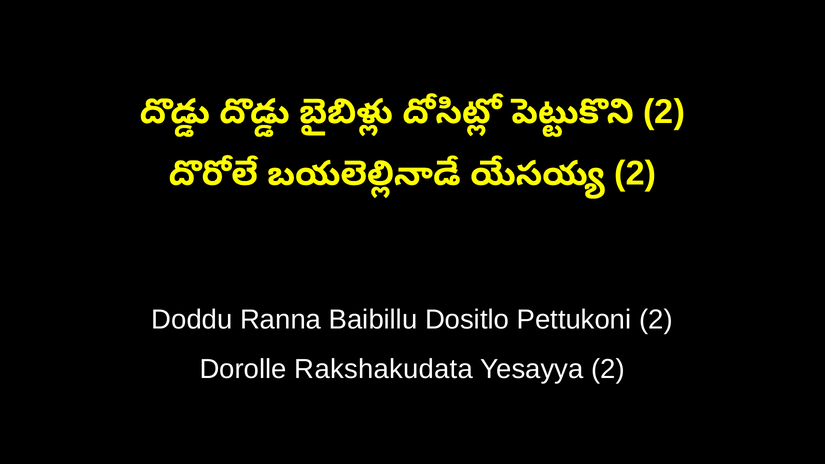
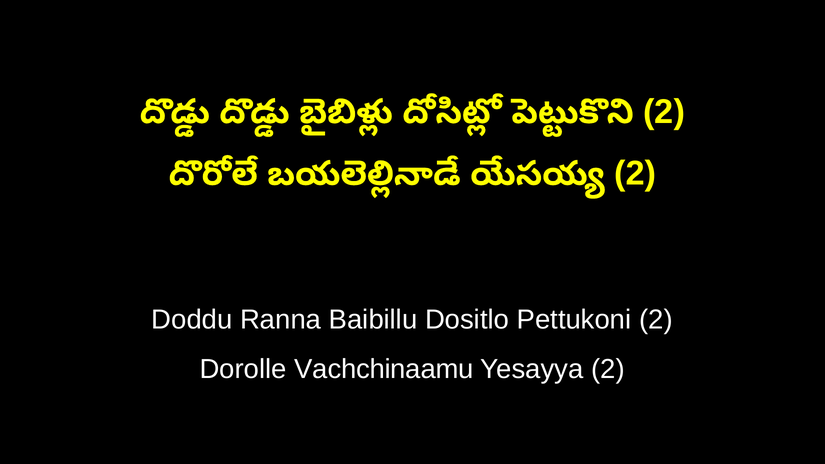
Rakshakudata: Rakshakudata -> Vachchinaamu (384, 369)
